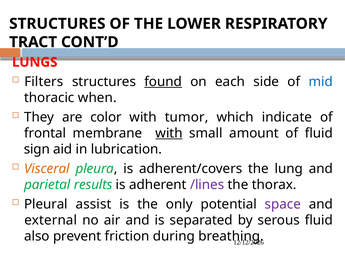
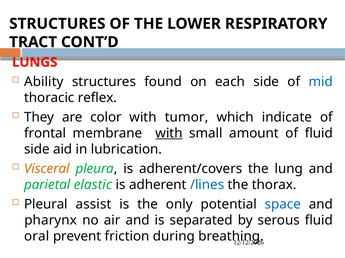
Filters: Filters -> Ability (44, 82)
found underline: present -> none (163, 82)
when: when -> reflex (97, 98)
sign: sign -> side (37, 150)
results: results -> elastic (93, 185)
/lines colour: purple -> blue (207, 185)
space colour: purple -> blue (283, 205)
external: external -> pharynx (51, 221)
also: also -> oral (37, 237)
